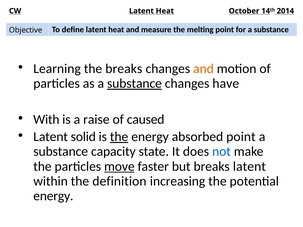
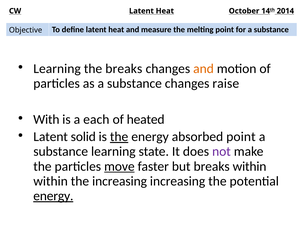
substance underline: present -> none (134, 84)
have: have -> raise (226, 84)
raise: raise -> each (96, 120)
caused: caused -> heated (146, 120)
substance capacity: capacity -> learning (113, 152)
not colour: blue -> purple (221, 152)
breaks latent: latent -> within (250, 167)
the definition: definition -> increasing (120, 181)
energy underline: none -> present (53, 196)
